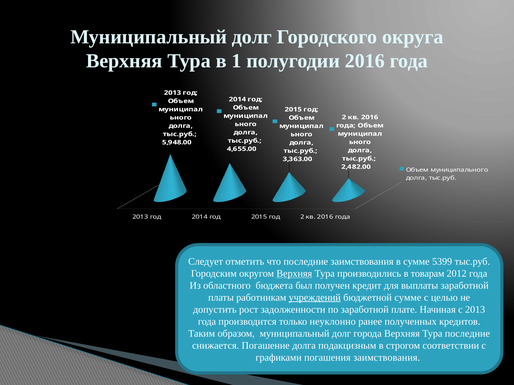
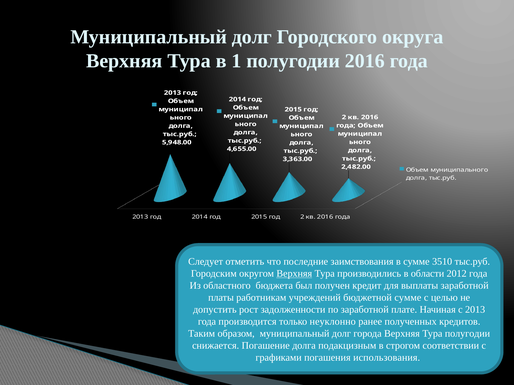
5399: 5399 -> 3510 (442, 262)
товарам: товарам -> области (428, 274)
учреждений underline: present -> none (315, 298)
Тура последние: последние -> полугодии (467, 334)
погашения заимствования: заимствования -> использования (387, 358)
